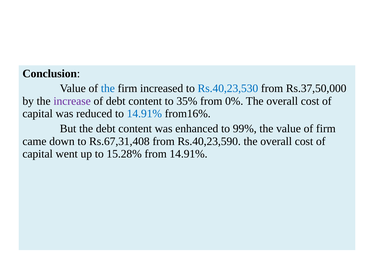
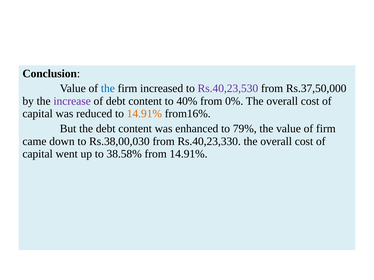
Rs.40,23,530 colour: blue -> purple (228, 89)
35%: 35% -> 40% (187, 101)
14.91% colour: blue -> orange (144, 114)
99%: 99% -> 79% (245, 129)
Rs.67,31,408: Rs.67,31,408 -> Rs.38,00,030 (119, 142)
Rs.40,23,590: Rs.40,23,590 -> Rs.40,23,330 (209, 142)
15.28%: 15.28% -> 38.58% (124, 154)
